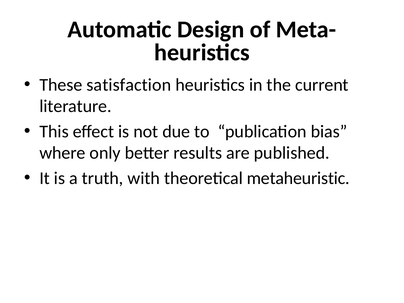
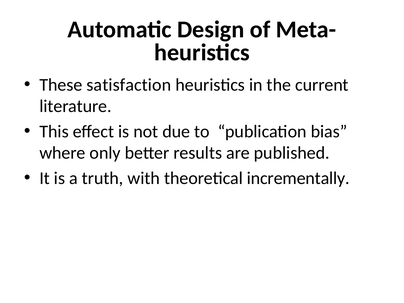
metaheuristic: metaheuristic -> incrementally (298, 178)
